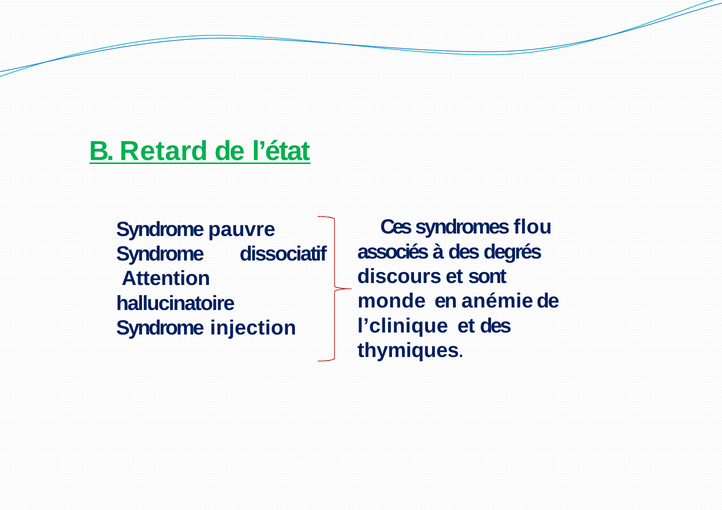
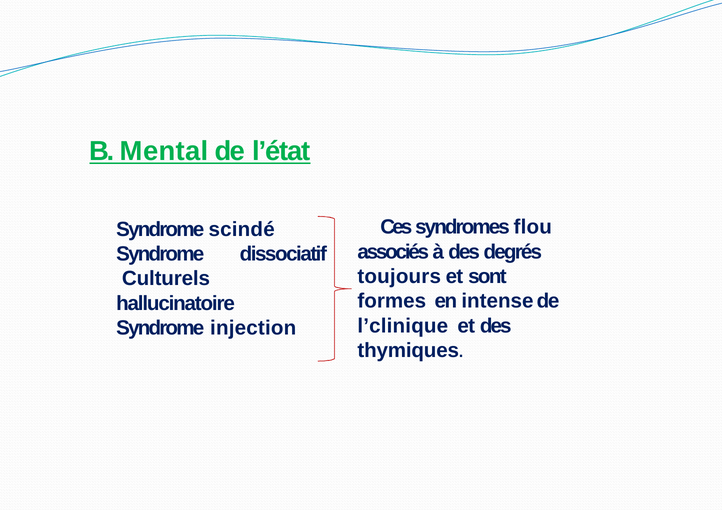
Retard: Retard -> Mental (164, 151)
pauvre: pauvre -> scindé (242, 229)
discours: discours -> toujours (399, 277)
Attention: Attention -> Culturels (166, 279)
monde: monde -> formes (392, 301)
anémie: anémie -> intense (497, 301)
